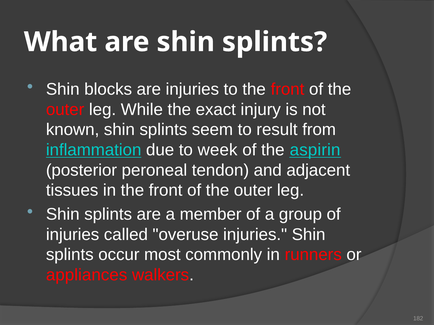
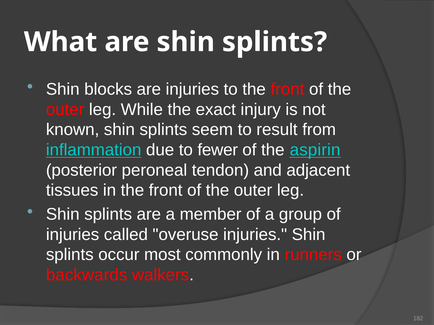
week: week -> fewer (218, 150)
appliances: appliances -> backwards (87, 275)
